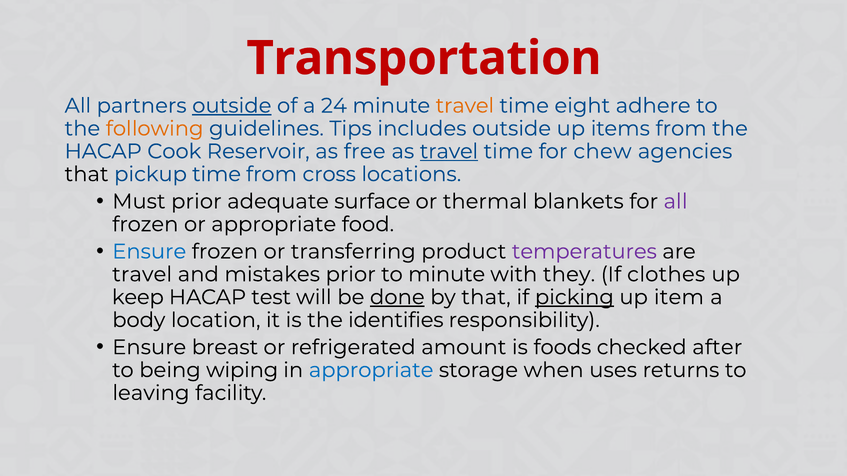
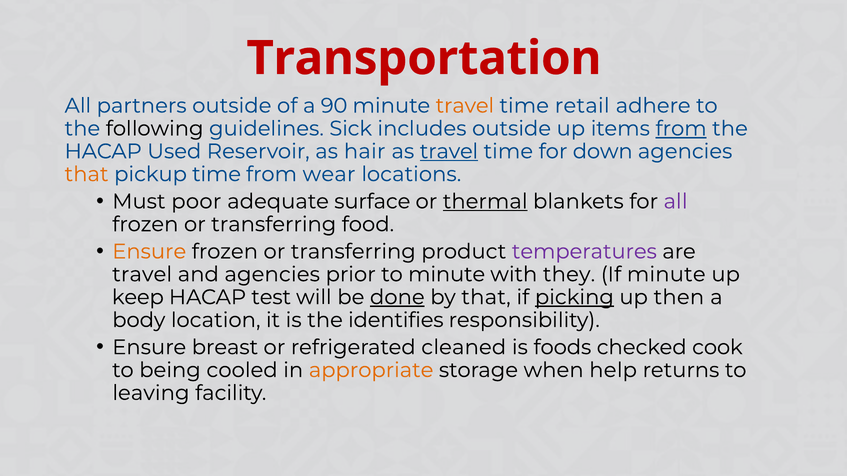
outside underline: present -> none (232, 106)
24: 24 -> 90 (334, 106)
eight: eight -> retail (582, 106)
following colour: orange -> black (155, 129)
Tips: Tips -> Sick (351, 129)
from underline: none -> present (681, 129)
Cook: Cook -> Used (174, 151)
free: free -> hair (365, 151)
chew: chew -> down (603, 151)
that colour: black -> orange (87, 174)
cross: cross -> wear (329, 174)
Must prior: prior -> poor (196, 202)
thermal underline: none -> present (485, 202)
appropriate: appropriate -> transferring (274, 224)
Ensure colour: blue -> orange (149, 252)
and mistakes: mistakes -> agencies (272, 275)
If clothes: clothes -> minute (666, 275)
item: item -> then (679, 297)
amount: amount -> cleaned (464, 348)
after: after -> cook (717, 348)
wiping: wiping -> cooled (242, 370)
appropriate colour: blue -> orange (371, 370)
uses: uses -> help (613, 370)
